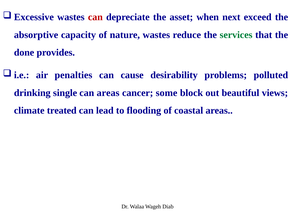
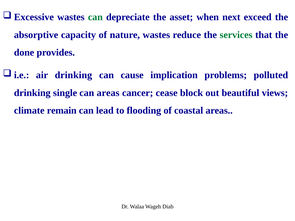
can colour: red -> green (95, 17)
air penalties: penalties -> drinking (73, 75)
desirability: desirability -> implication (174, 75)
some: some -> cease (167, 93)
treated: treated -> remain (62, 111)
